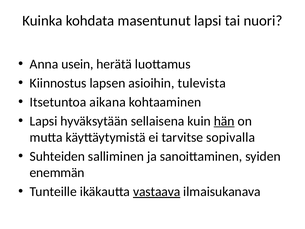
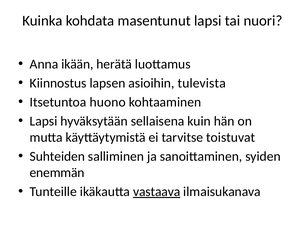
usein: usein -> ikään (77, 64)
aikana: aikana -> huono (108, 102)
hän underline: present -> none (224, 121)
sopivalla: sopivalla -> toistuvat (231, 137)
